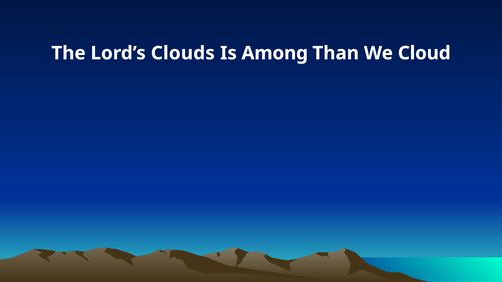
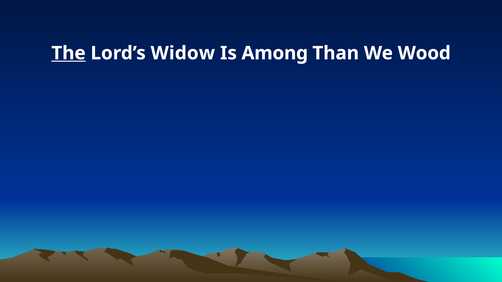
The underline: none -> present (69, 53)
Clouds: Clouds -> Widow (183, 53)
Cloud: Cloud -> Wood (424, 53)
